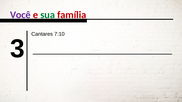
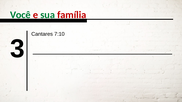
Você colour: purple -> green (20, 15)
